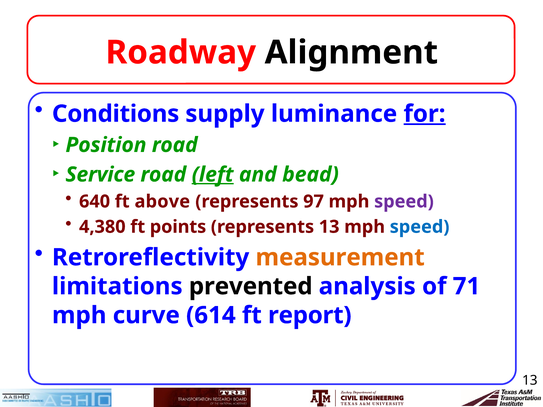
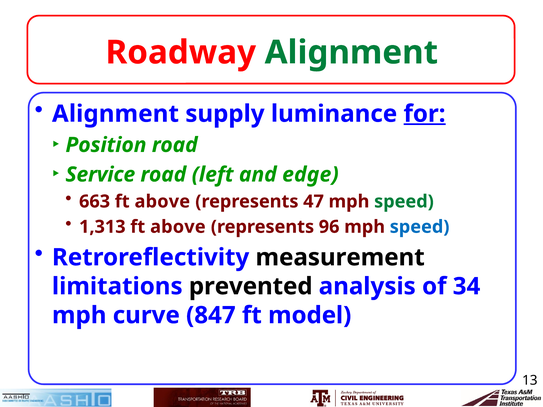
Alignment colour: black -> green (351, 53)
Conditions: Conditions -> Alignment (115, 114)
left underline: present -> none (213, 175)
bead: bead -> edge (310, 175)
640: 640 -> 663 (95, 202)
97: 97 -> 47 (314, 202)
speed colour: purple -> green (404, 202)
4,380: 4,380 -> 1,313 (102, 227)
points: points -> above (178, 227)
represents 13: 13 -> 96 (329, 227)
measurement colour: orange -> black (340, 258)
71: 71 -> 34 (467, 287)
614: 614 -> 847 (211, 315)
report: report -> model (310, 315)
